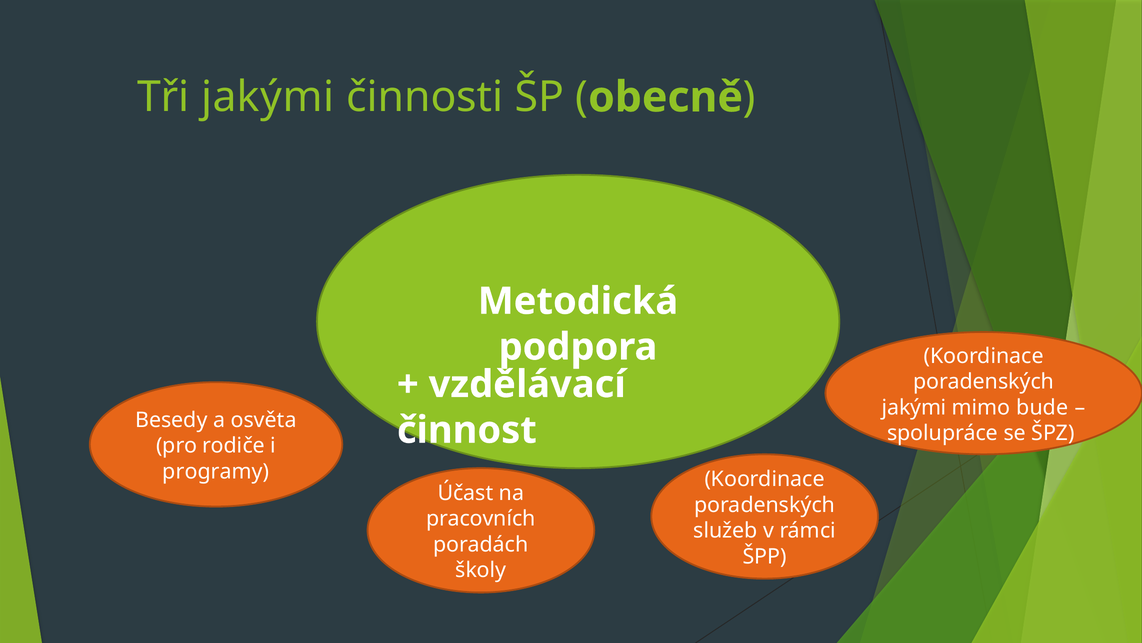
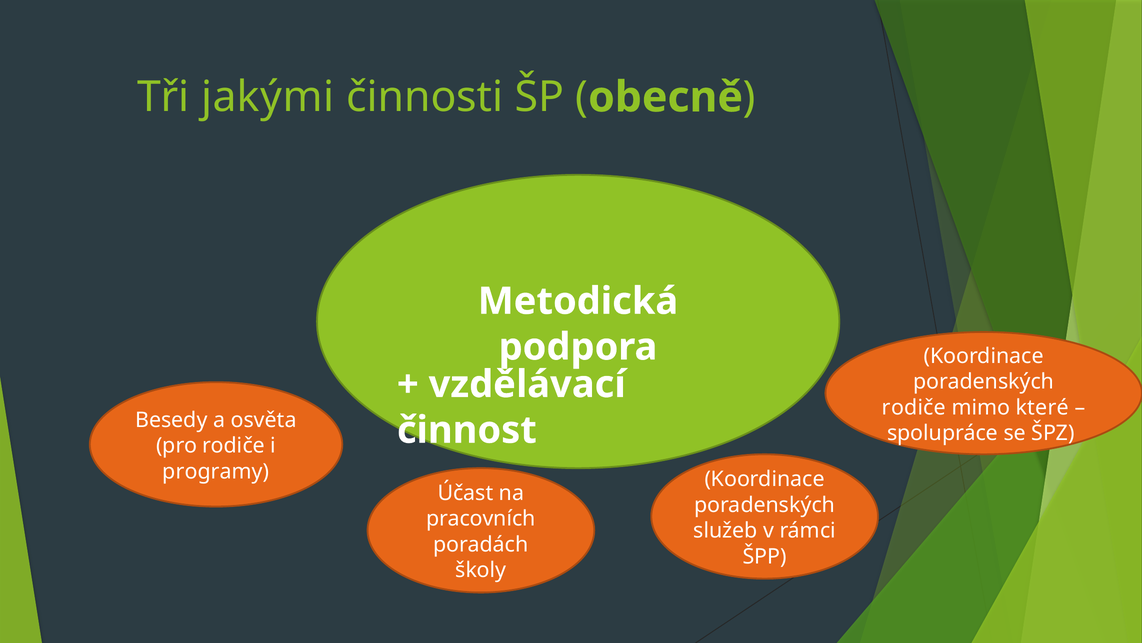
jakými: jakými -> rodiče (914, 407)
bude: bude -> které (1042, 407)
